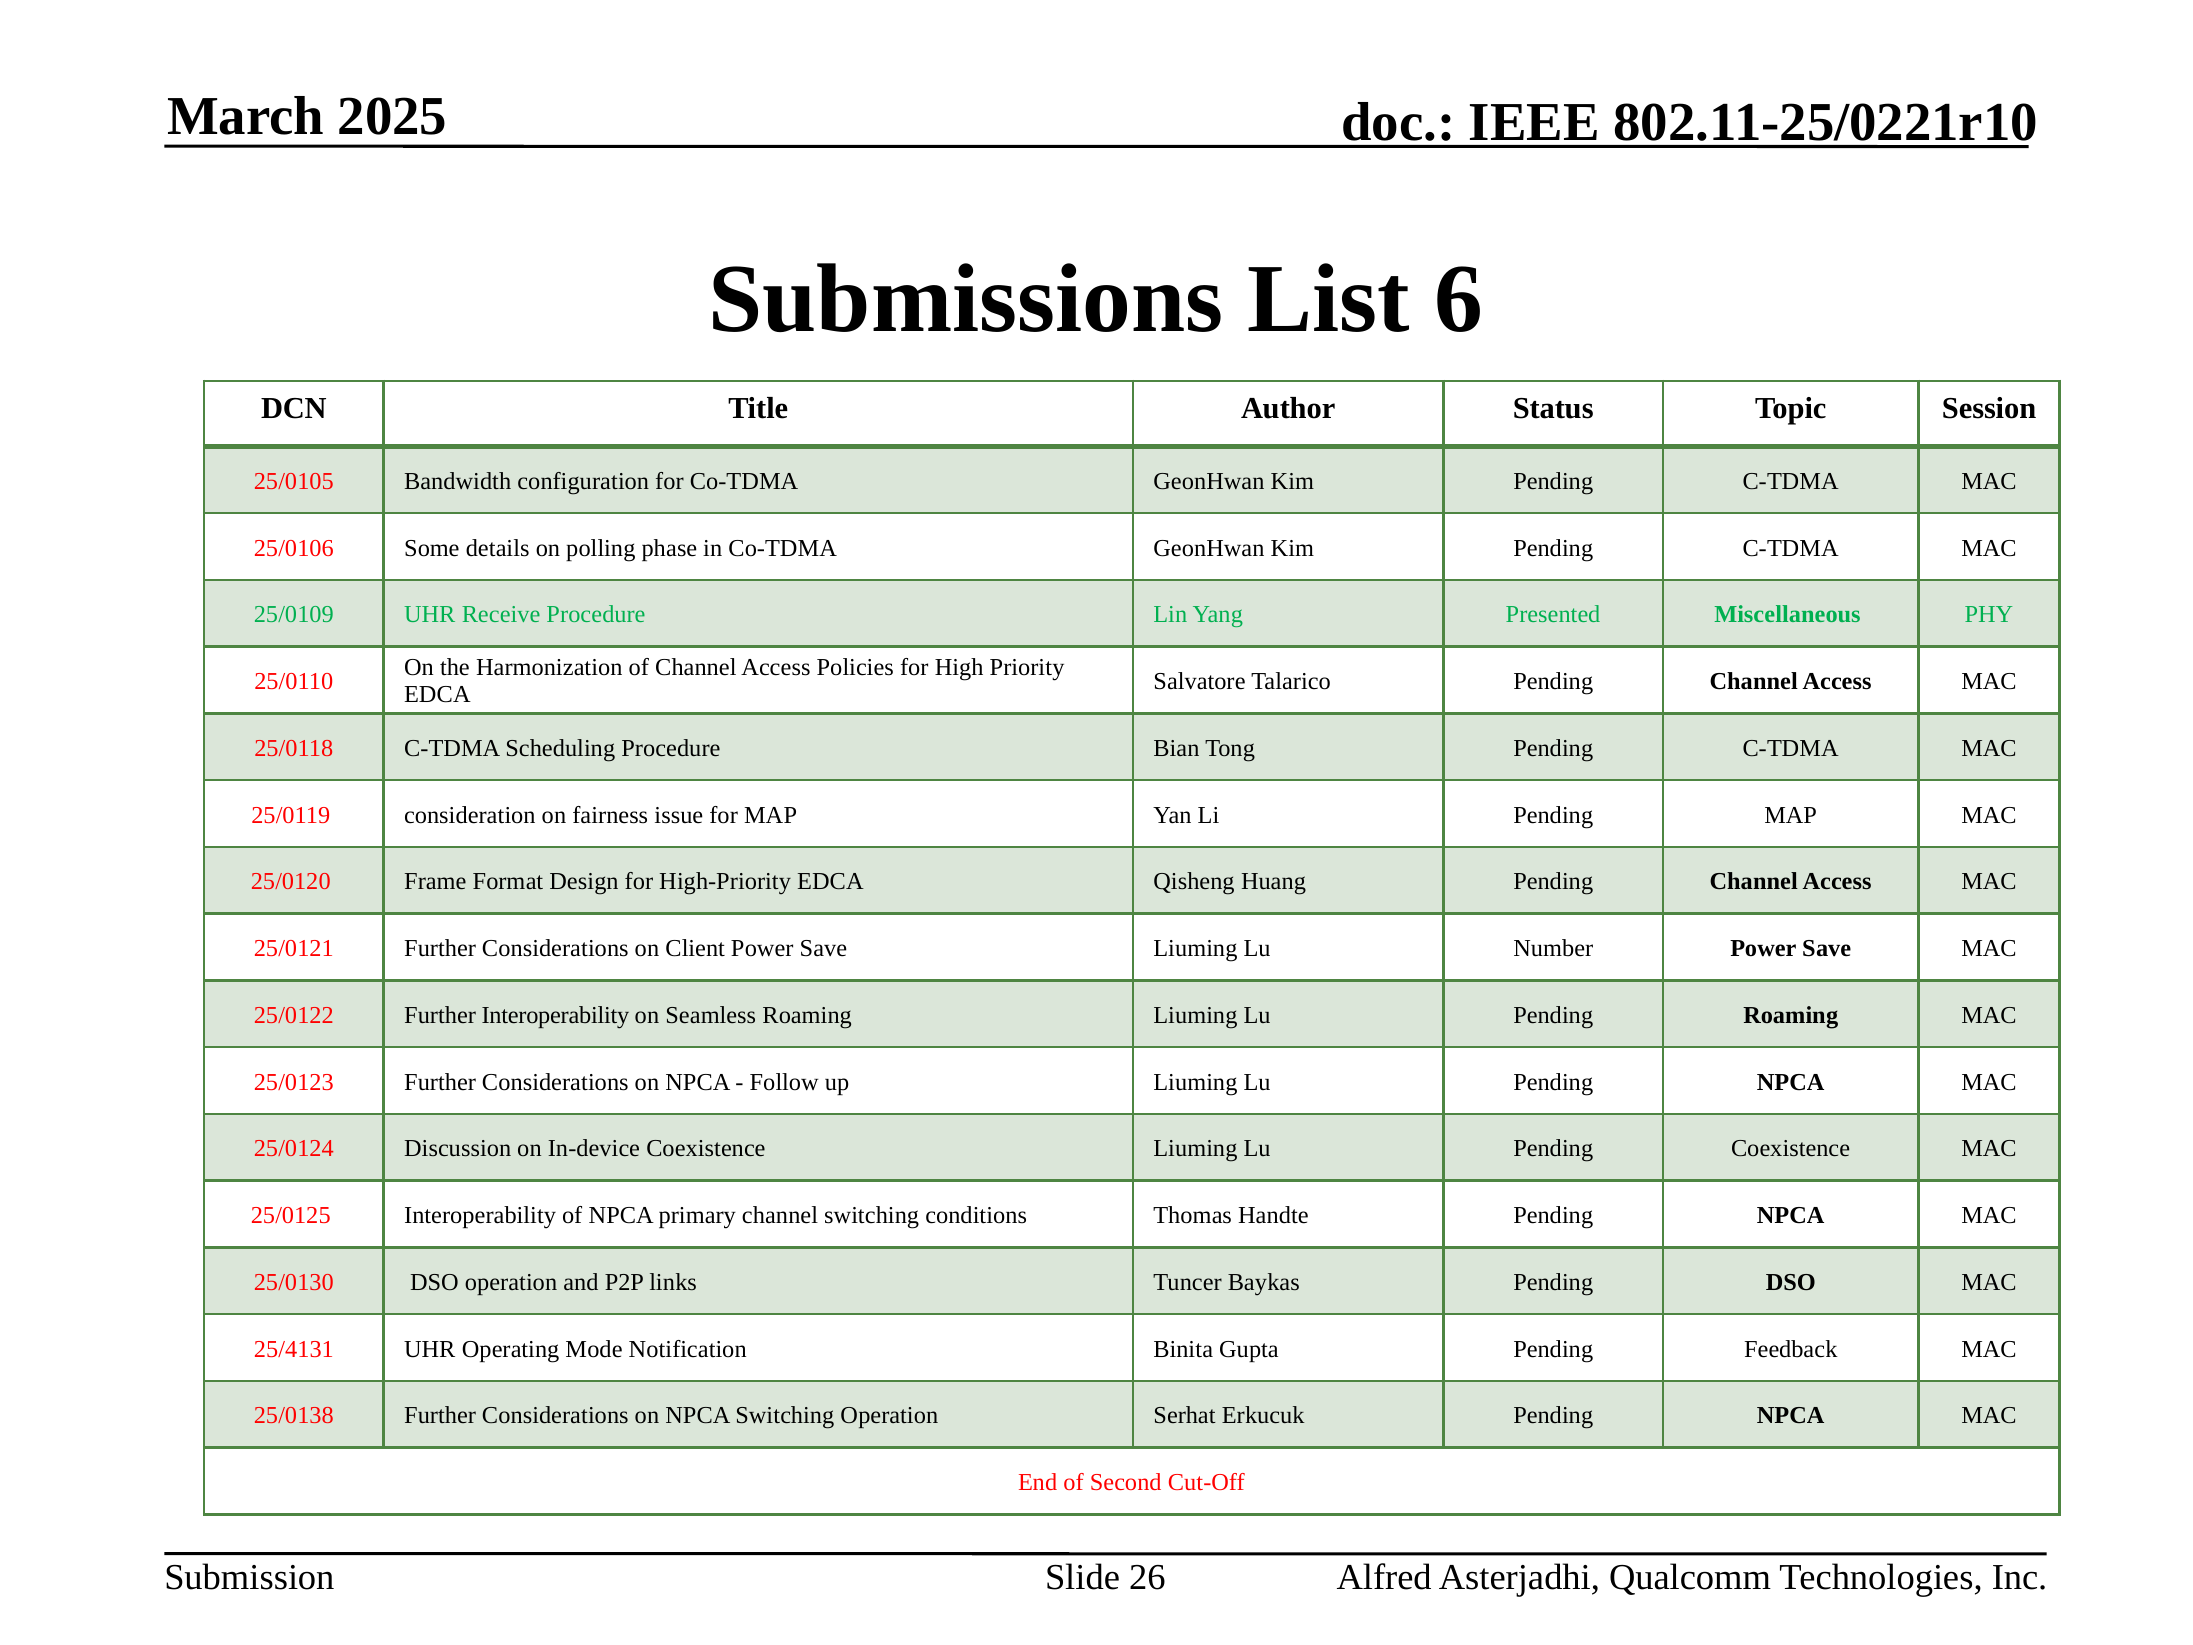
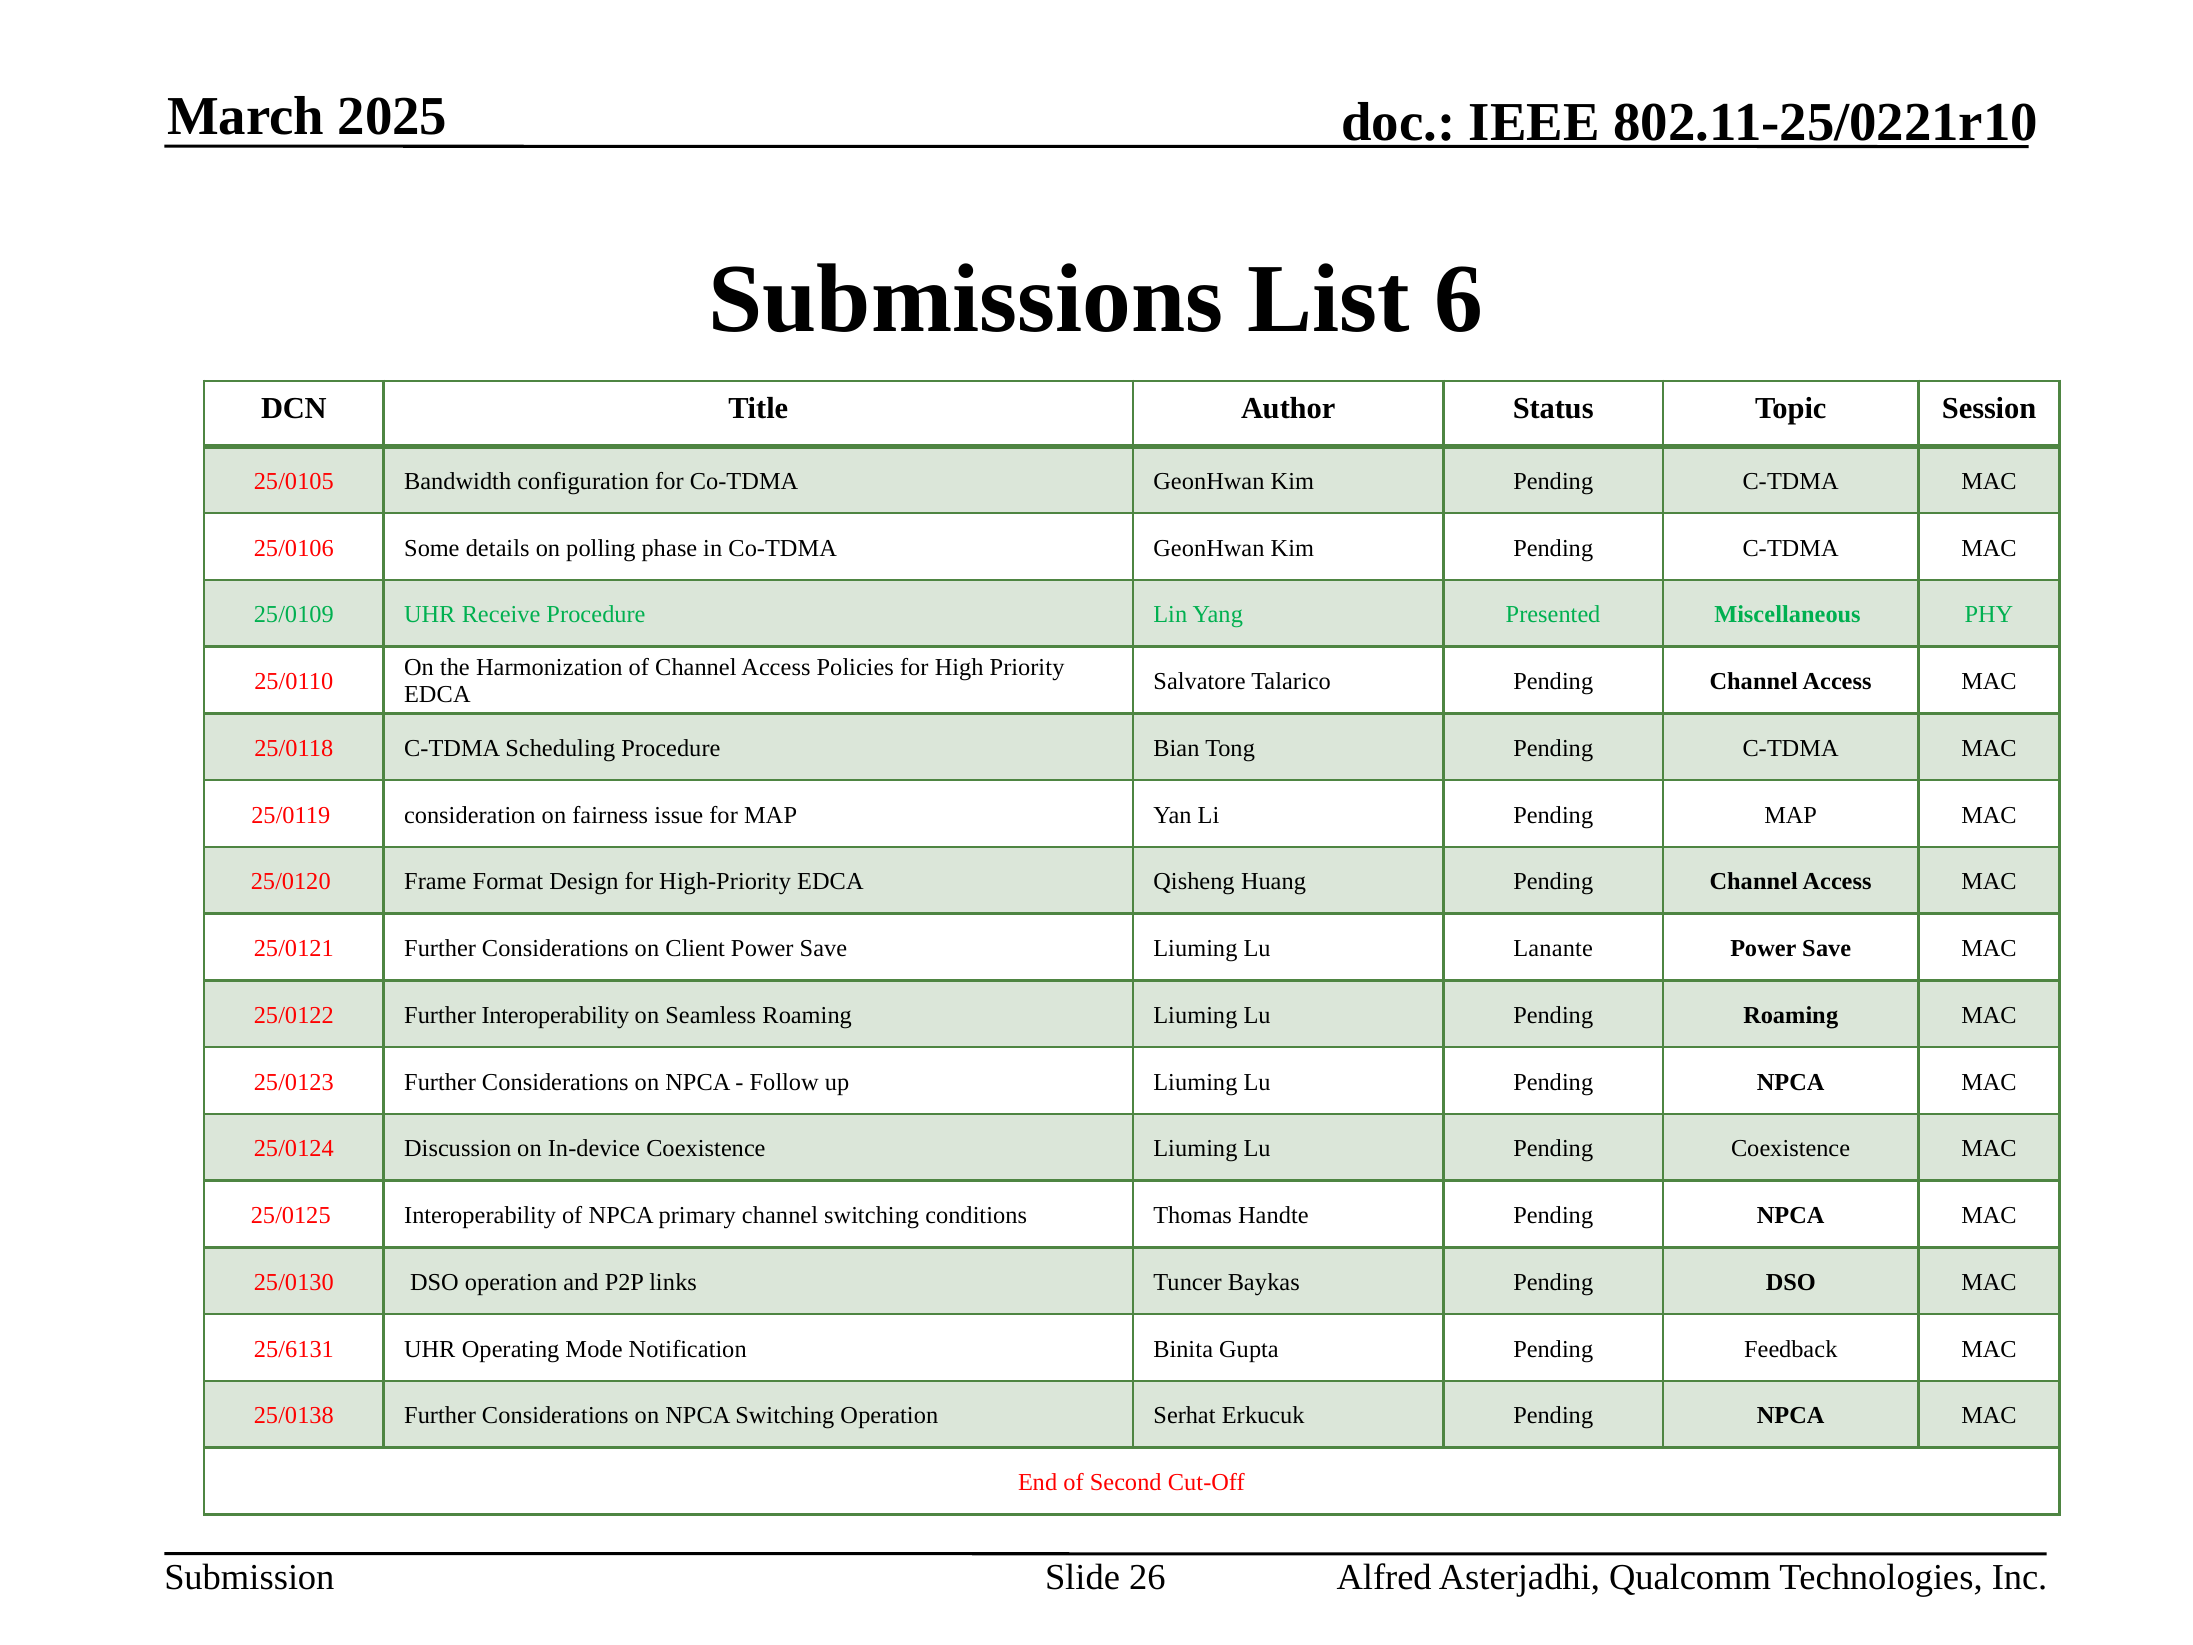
Number: Number -> Lanante (1553, 948)
25/4131: 25/4131 -> 25/6131 (294, 1349)
